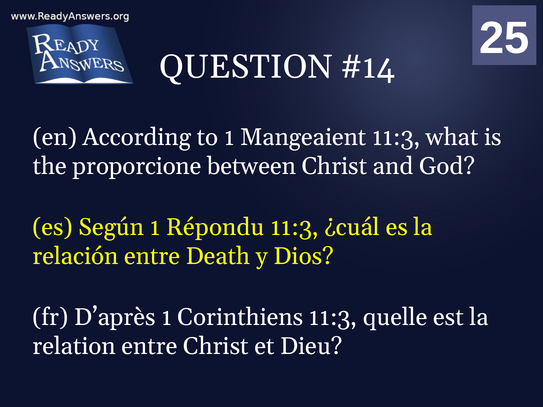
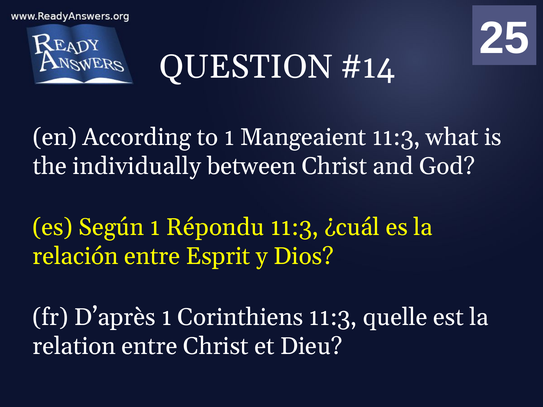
proporcione: proporcione -> individually (137, 166)
Death: Death -> Esprit (218, 256)
